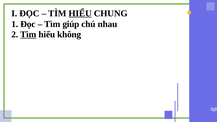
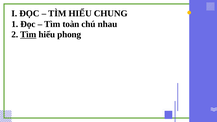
HIỂU underline: present -> none (80, 13)
giúp: giúp -> toàn (71, 24)
không: không -> phong (69, 34)
